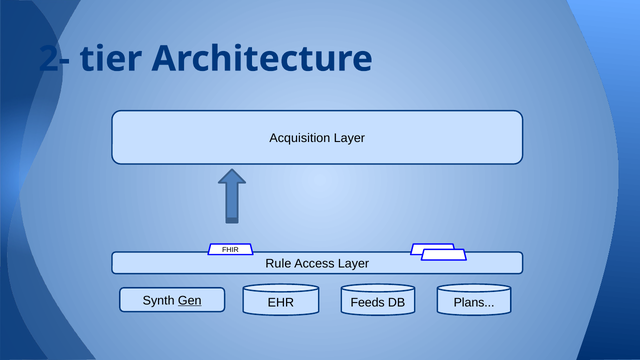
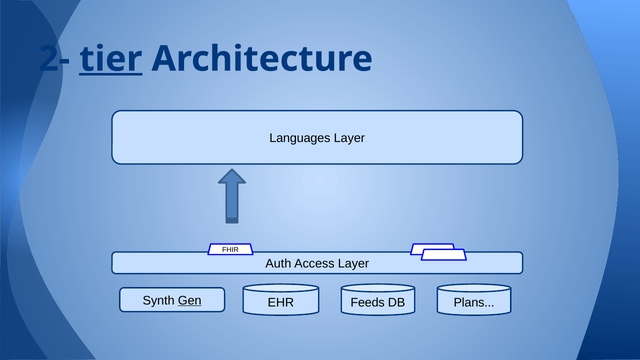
tier underline: none -> present (111, 59)
Acquisition: Acquisition -> Languages (300, 138)
Rule: Rule -> Auth (278, 264)
